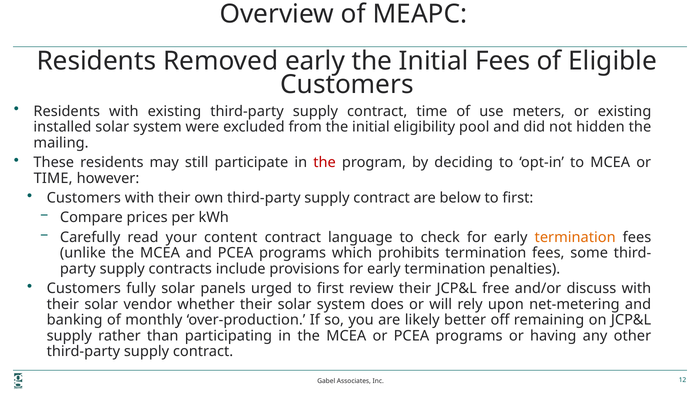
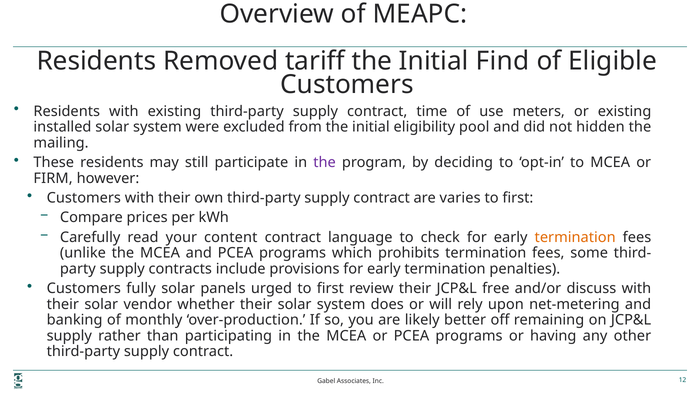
Removed early: early -> tariff (315, 61)
Initial Fees: Fees -> Find (502, 61)
the colour: red -> purple (325, 162)
TIME: TIME -> FIRM (53, 178)
below: below -> varies (460, 198)
